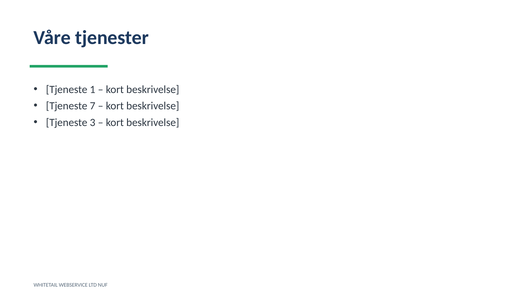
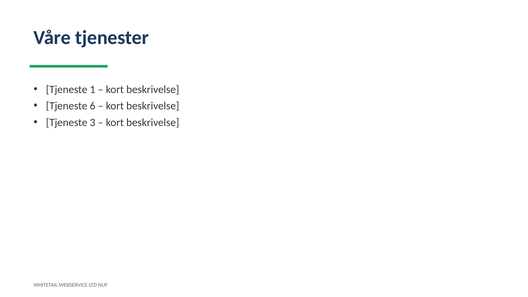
7: 7 -> 6 (93, 106)
